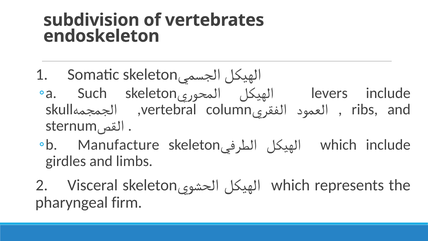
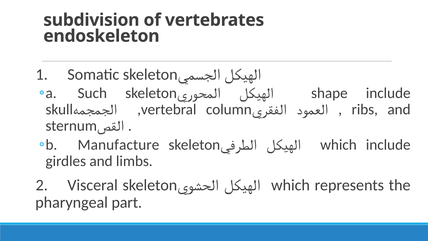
levers: levers -> shape (329, 93)
firm: firm -> part (127, 202)
